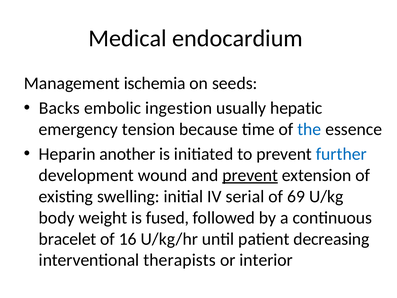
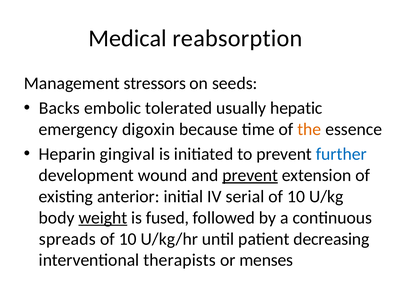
endocardium: endocardium -> reabsorption (237, 38)
ischemia: ischemia -> stressors (155, 83)
ingestion: ingestion -> tolerated (179, 108)
tension: tension -> digoxin (148, 129)
the colour: blue -> orange (309, 129)
another: another -> gingival (127, 154)
swelling: swelling -> anterior (128, 196)
69: 69 -> 10 (296, 196)
weight underline: none -> present (103, 218)
bracelet: bracelet -> spreads (67, 239)
16: 16 -> 10 (128, 239)
interior: interior -> menses (266, 260)
